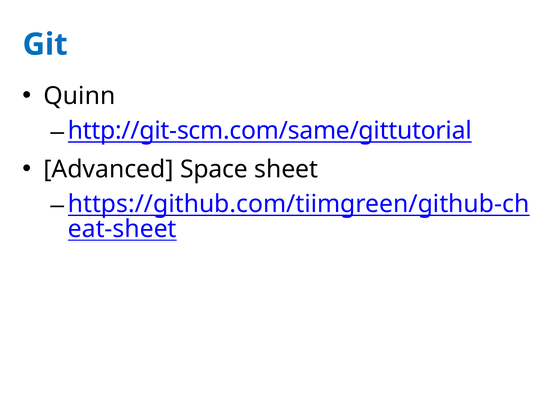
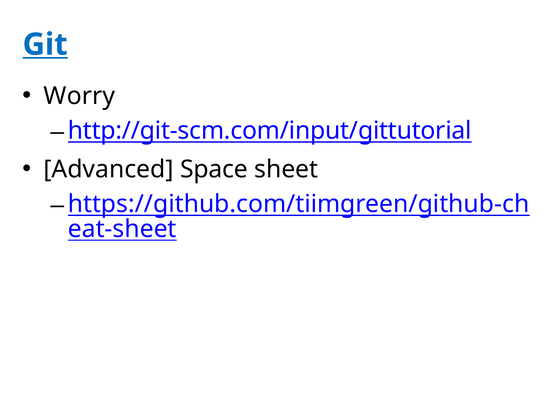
Git underline: none -> present (45, 44)
Quinn: Quinn -> Worry (79, 96)
http://git-scm.com/same/gittutorial: http://git-scm.com/same/gittutorial -> http://git-scm.com/input/gittutorial (270, 131)
